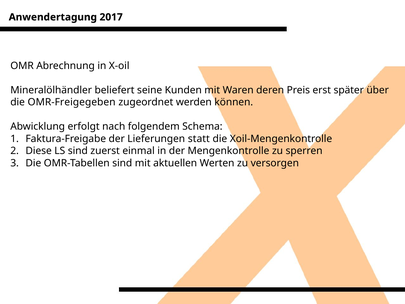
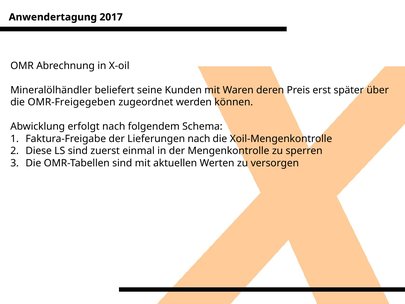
Lieferungen statt: statt -> nach (199, 139)
